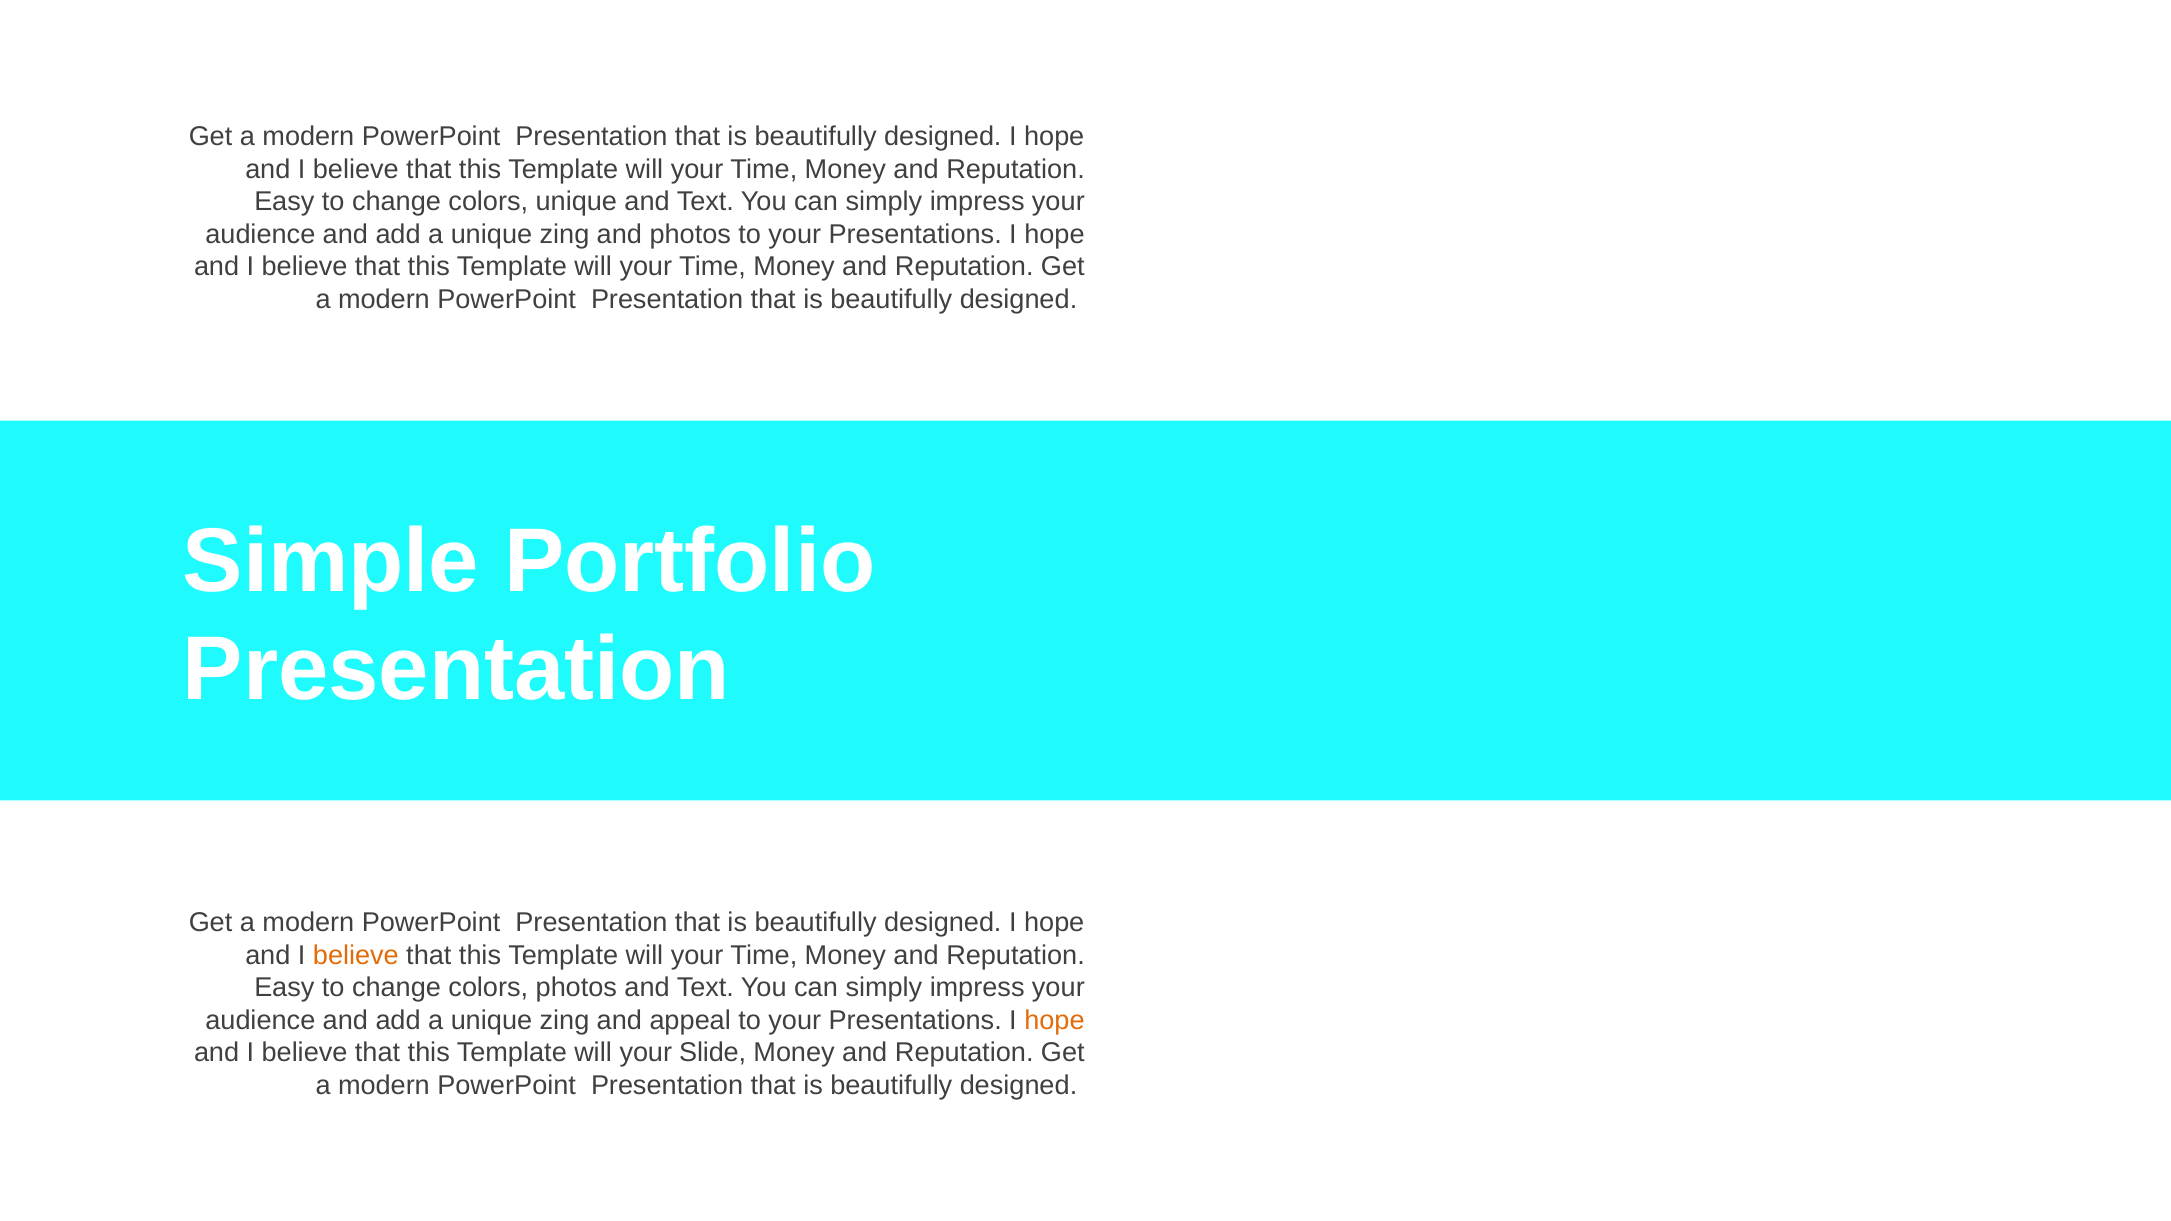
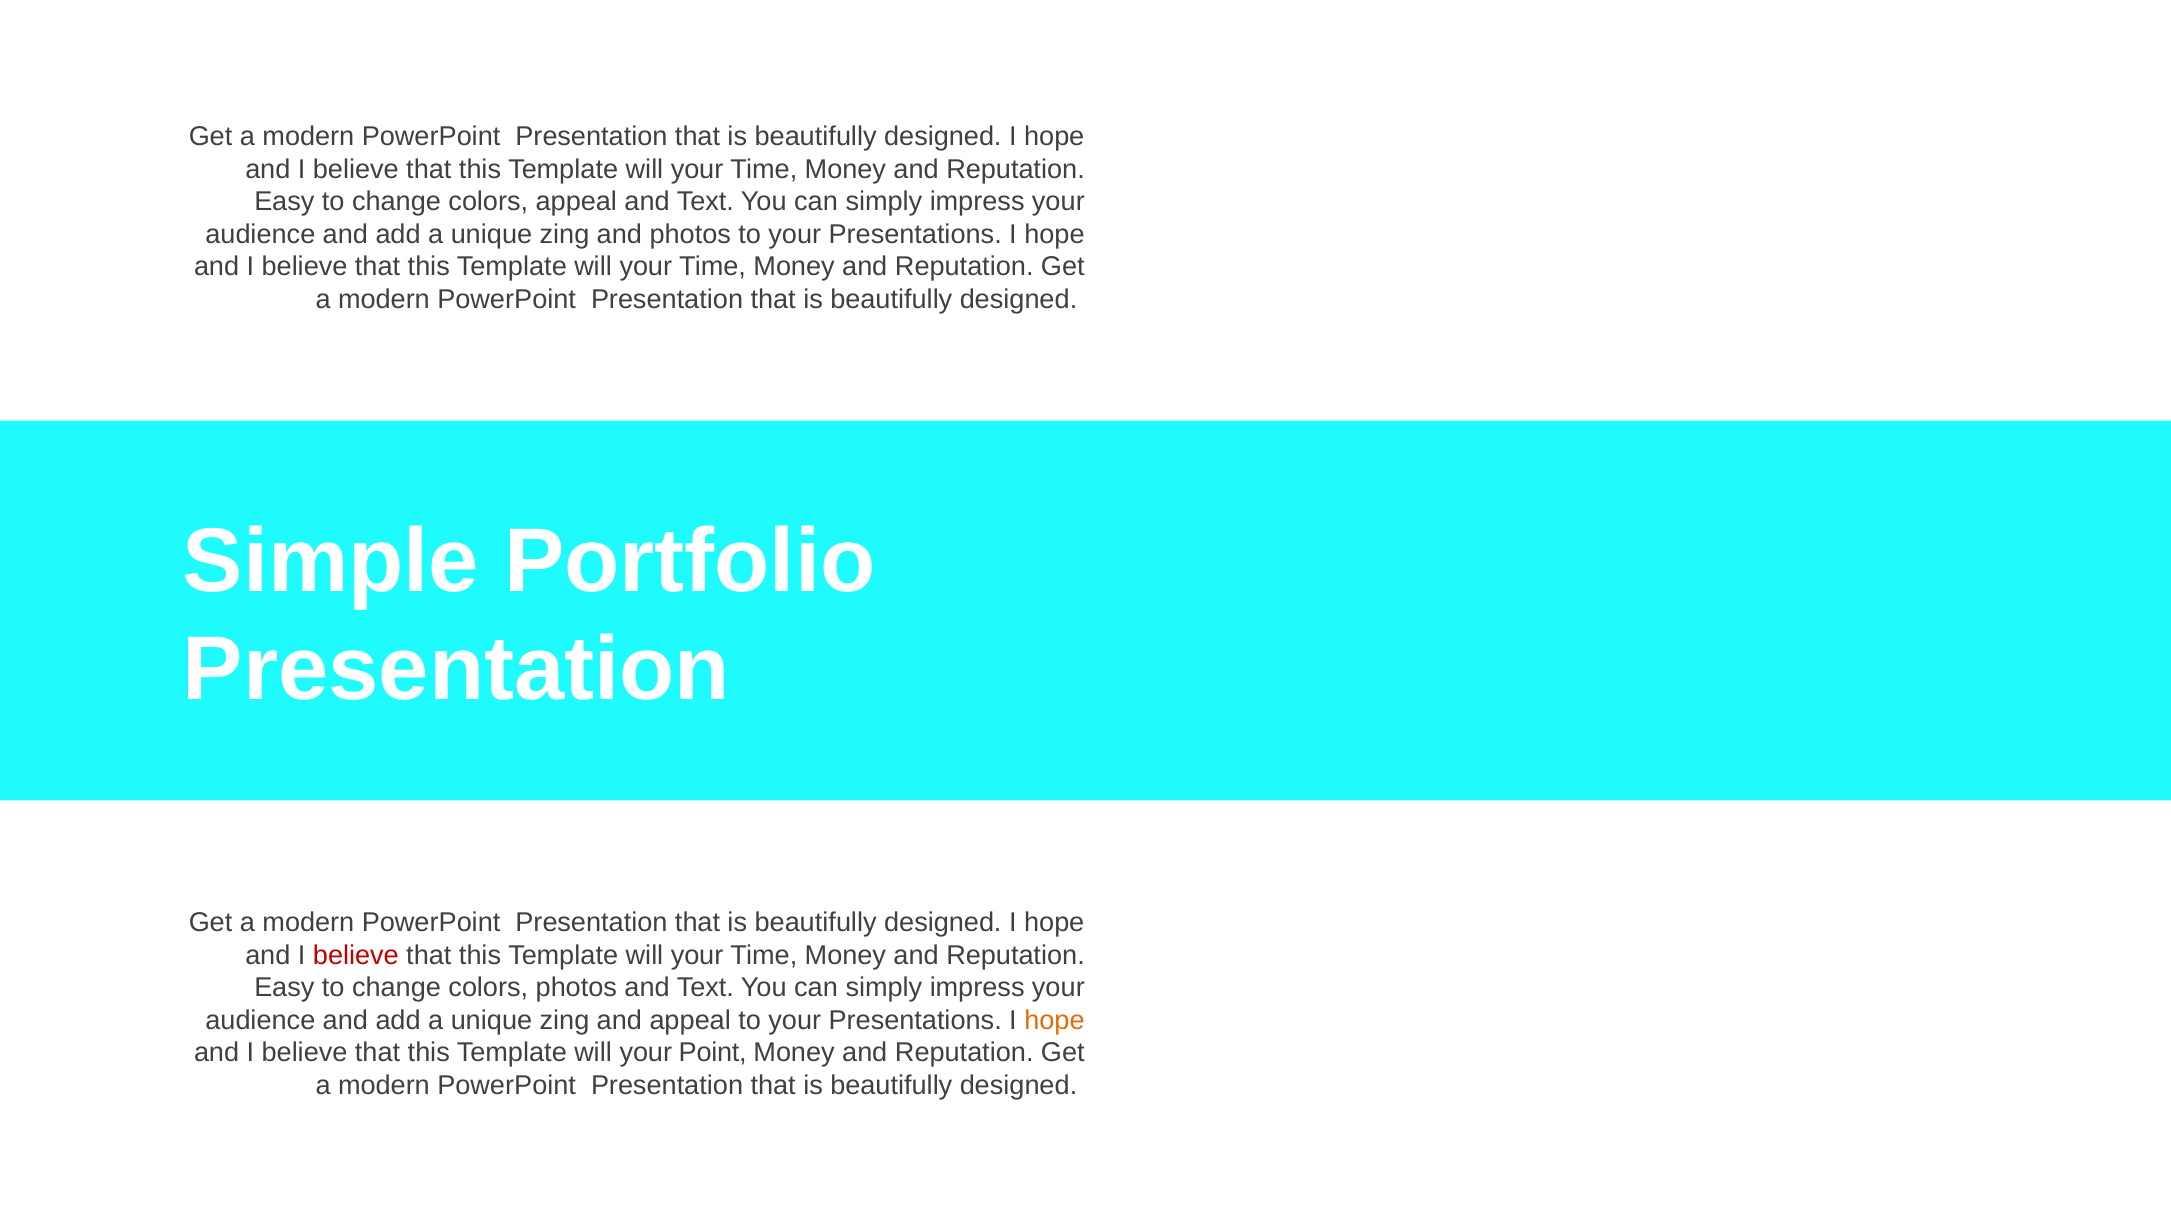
colors unique: unique -> appeal (576, 202)
believe colour: orange -> red (356, 955)
Slide: Slide -> Point (713, 1053)
